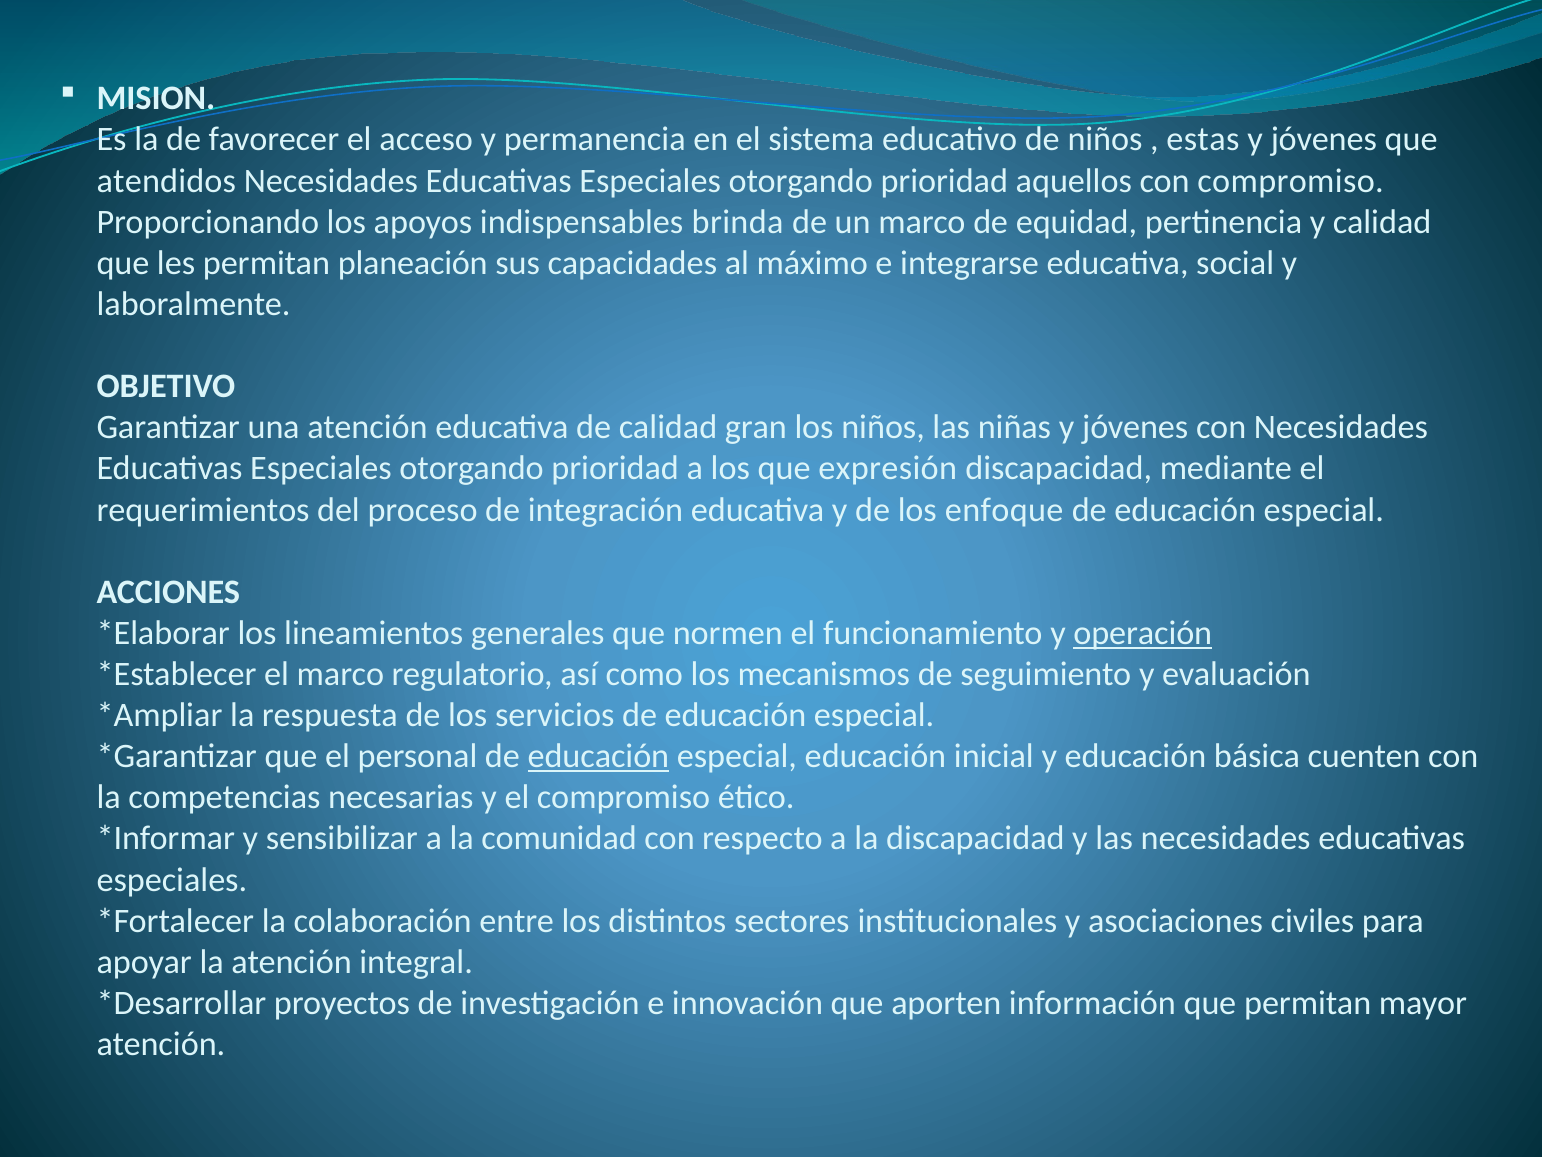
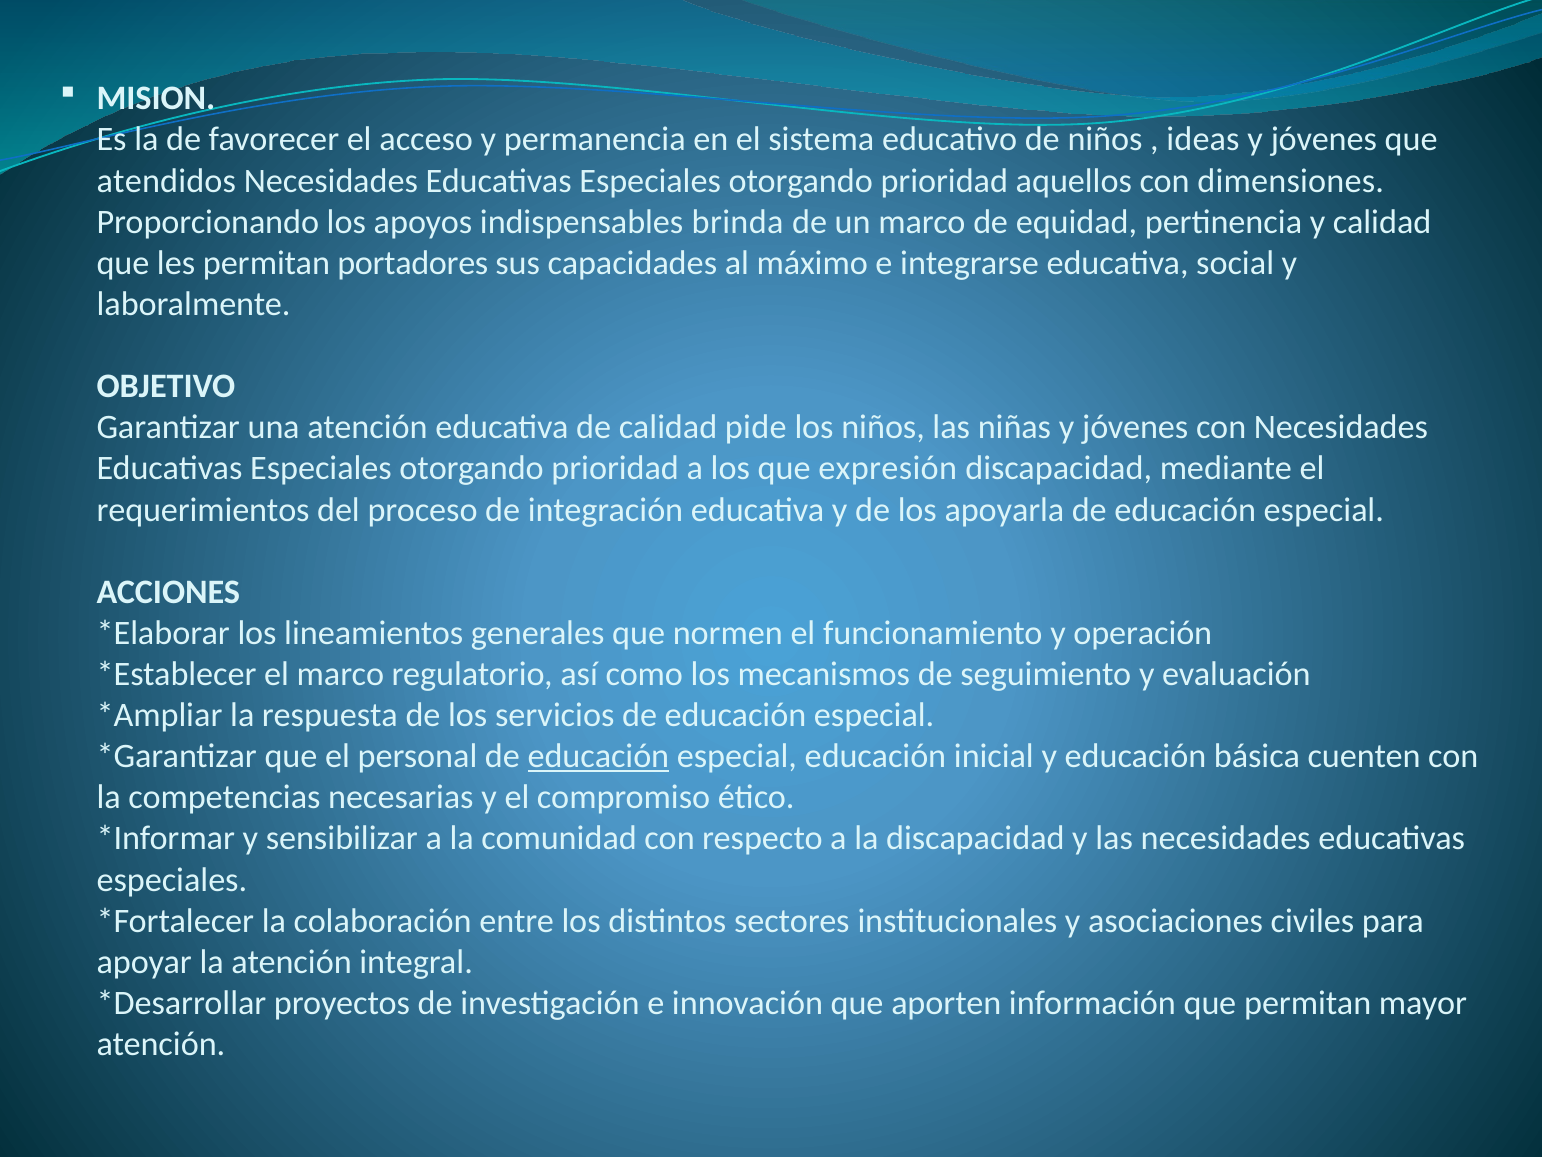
estas: estas -> ideas (1203, 140)
con compromiso: compromiso -> dimensiones (1291, 181)
planeación: planeación -> portadores (413, 263)
gran: gran -> pide (756, 427)
enfoque: enfoque -> apoyarla (1004, 510)
operación underline: present -> none (1143, 633)
